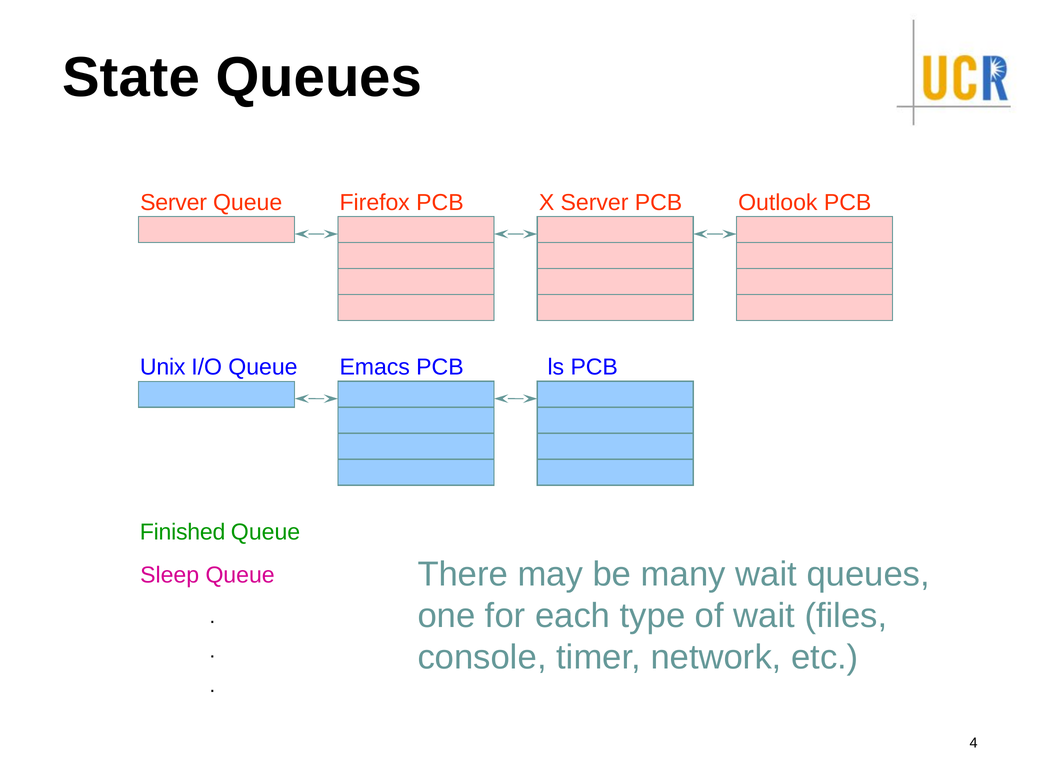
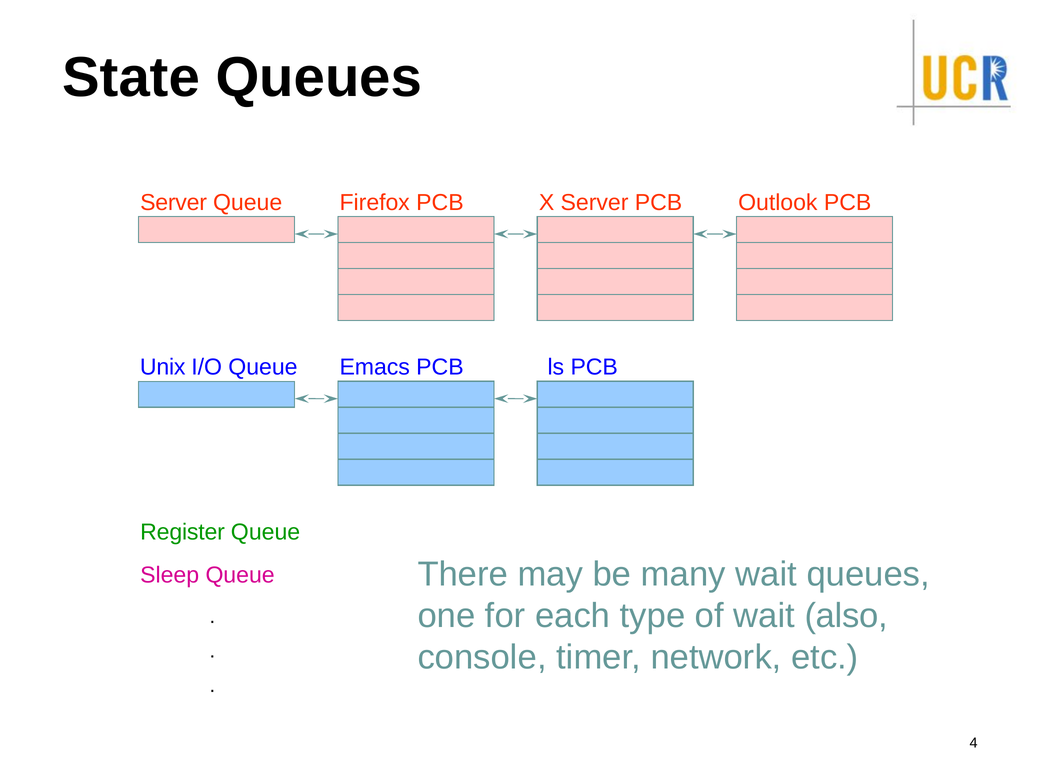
Finished: Finished -> Register (183, 532)
files: files -> also (846, 616)
